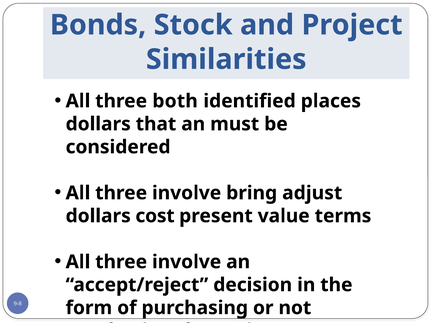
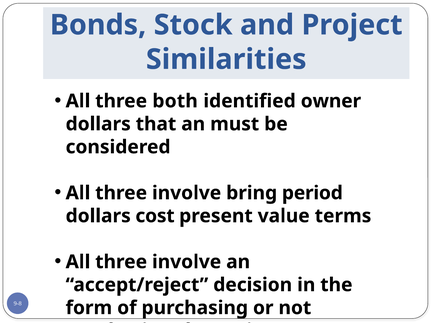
places: places -> owner (331, 101)
adjust: adjust -> period (312, 193)
